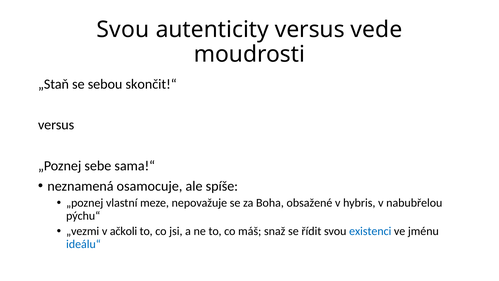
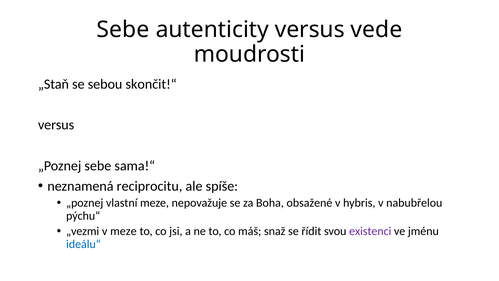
Svou: Svou -> Sebe (123, 30)
osamocuje: osamocuje -> reciprocitu (150, 186)
v ačkoli: ačkoli -> meze (123, 231)
existenci colour: blue -> purple (370, 231)
